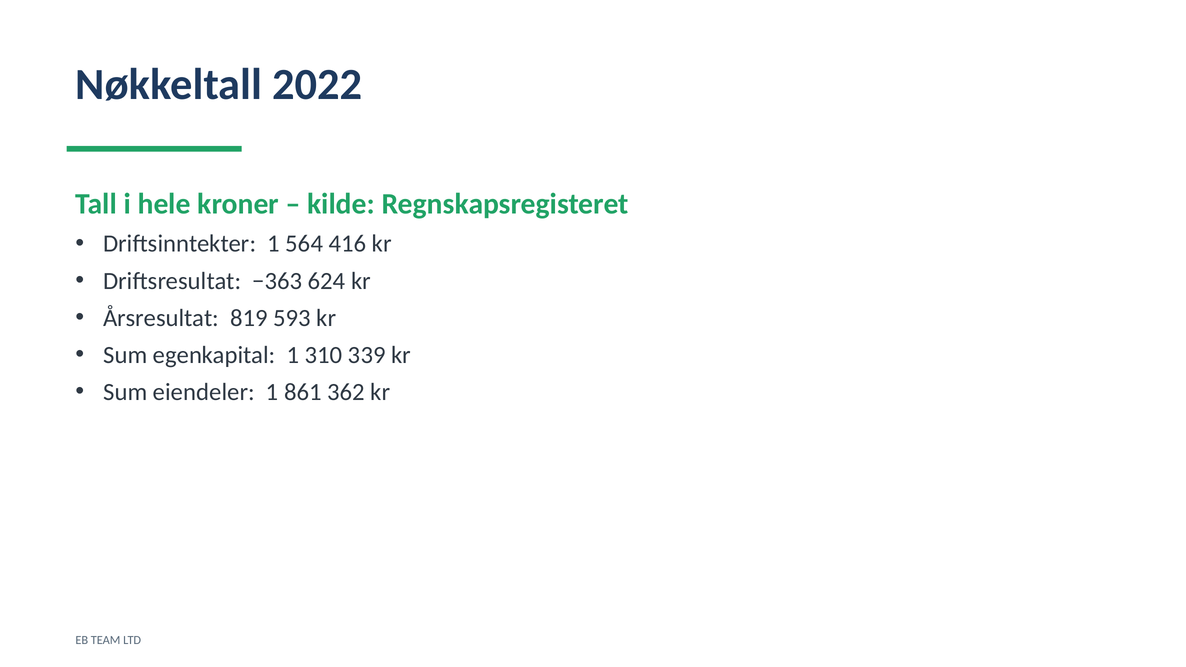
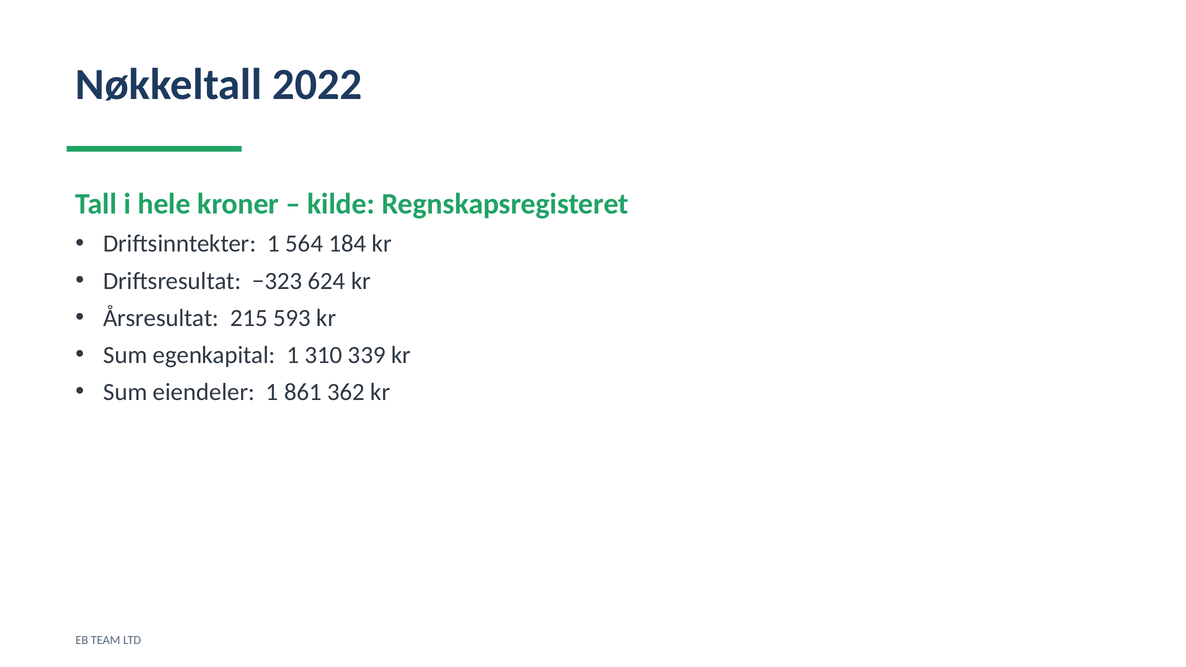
416: 416 -> 184 (347, 244)
−363: −363 -> −323 (277, 281)
819: 819 -> 215 (249, 318)
